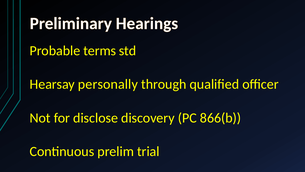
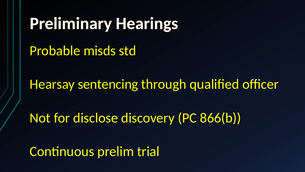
terms: terms -> misds (100, 51)
personally: personally -> sentencing (108, 84)
